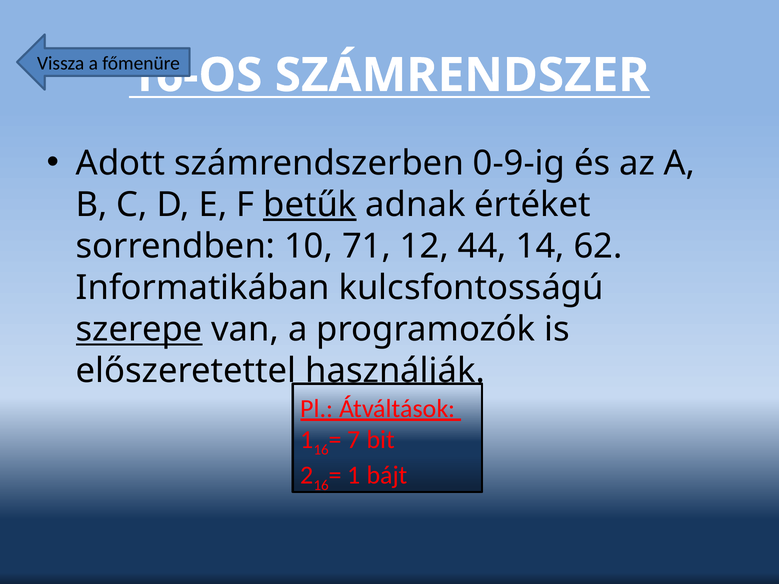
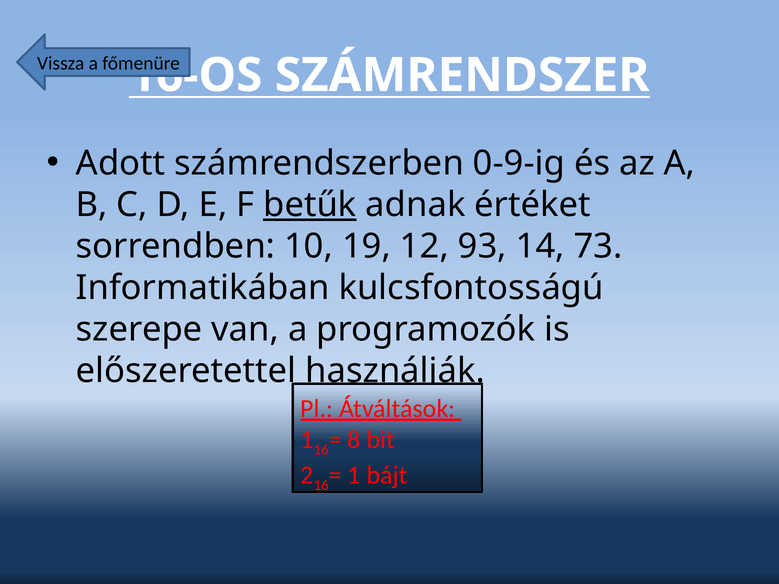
71: 71 -> 19 (367, 247)
44: 44 -> 93 (482, 247)
62: 62 -> 73 (598, 247)
szerepe underline: present -> none (139, 330)
7: 7 -> 8 (354, 440)
